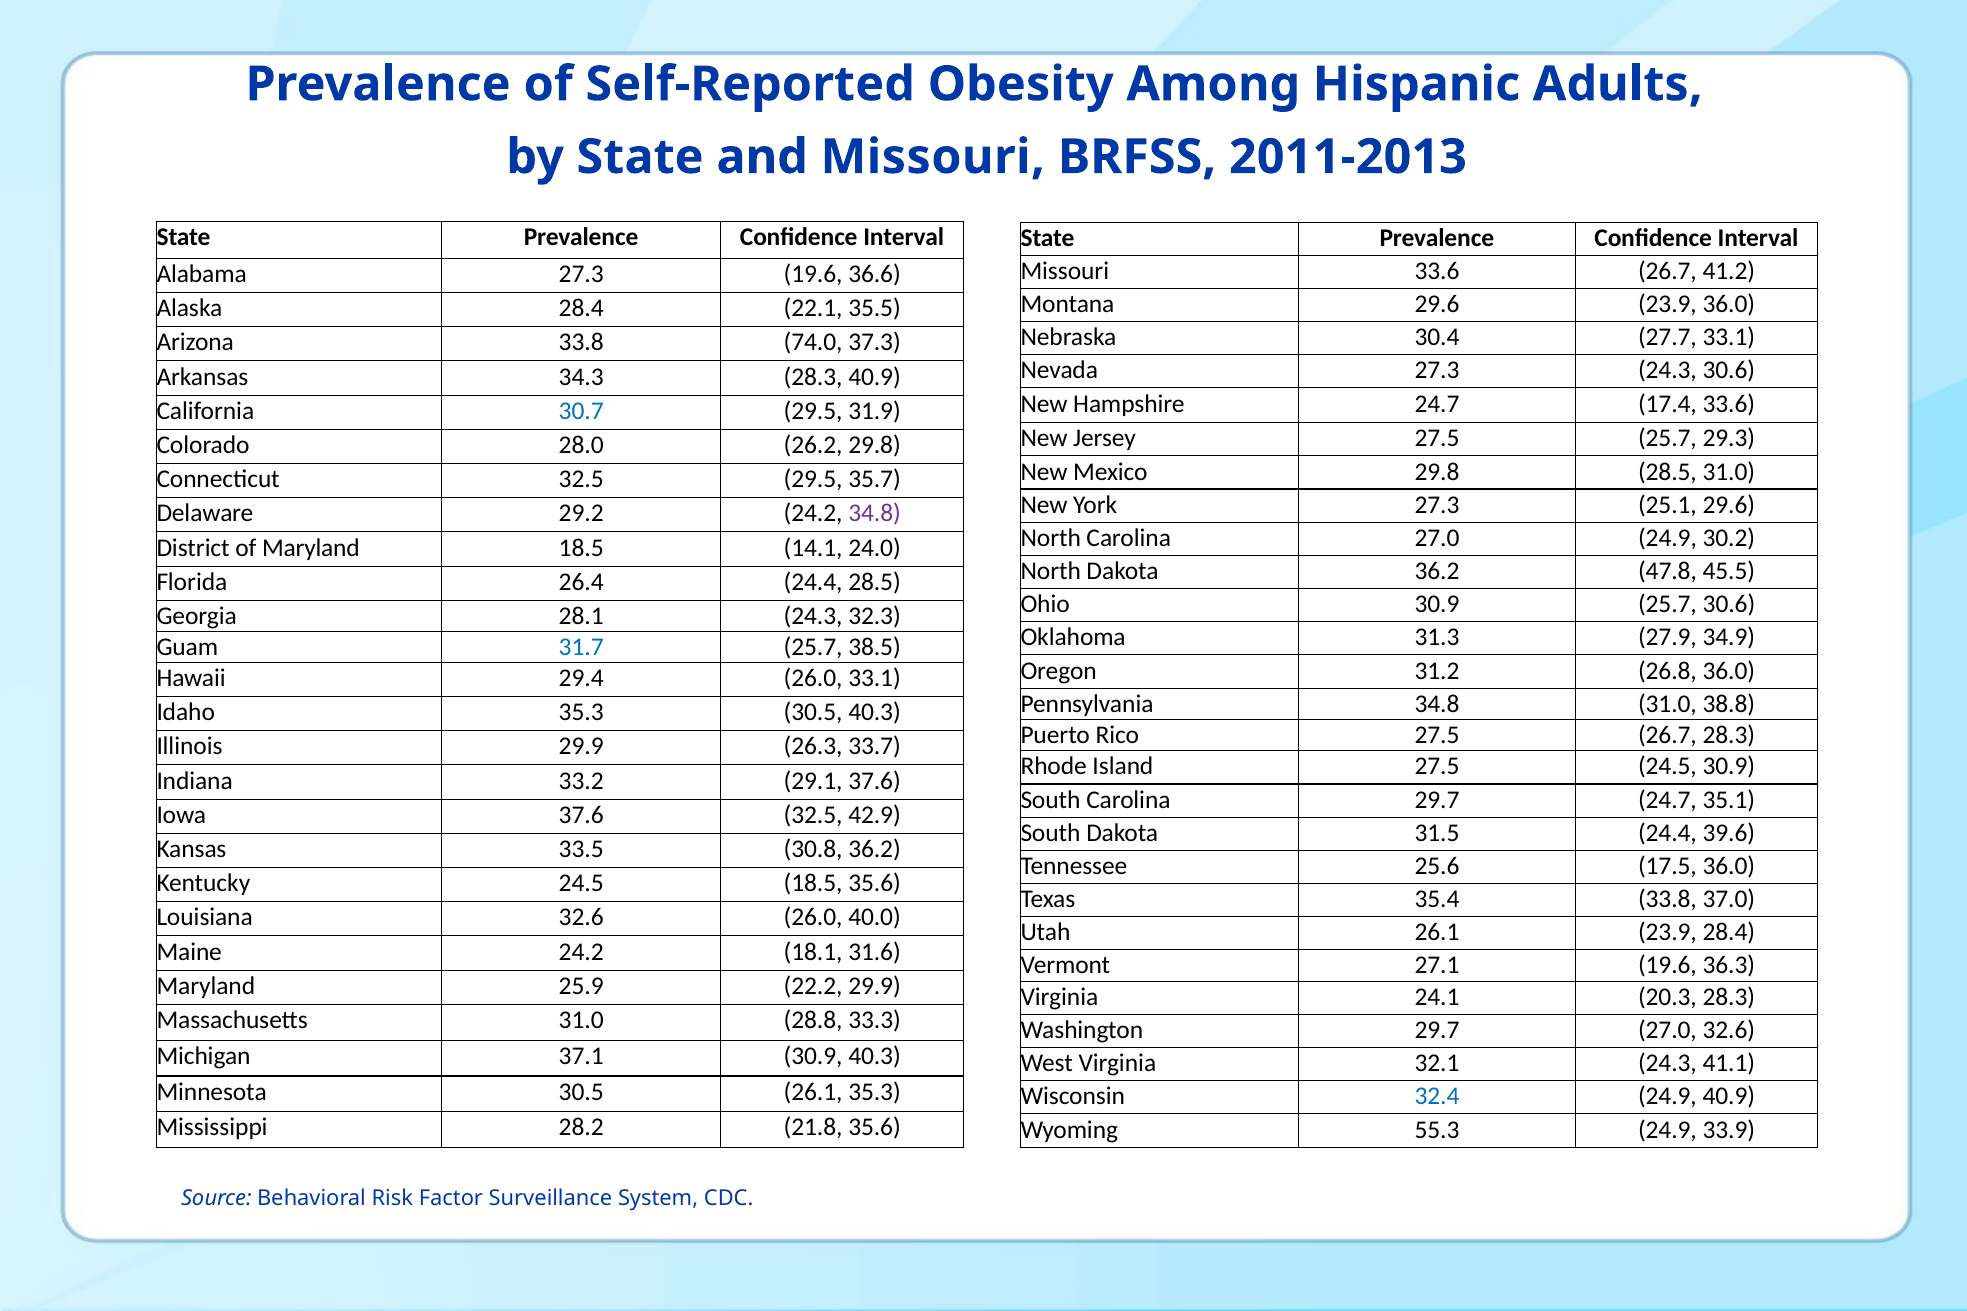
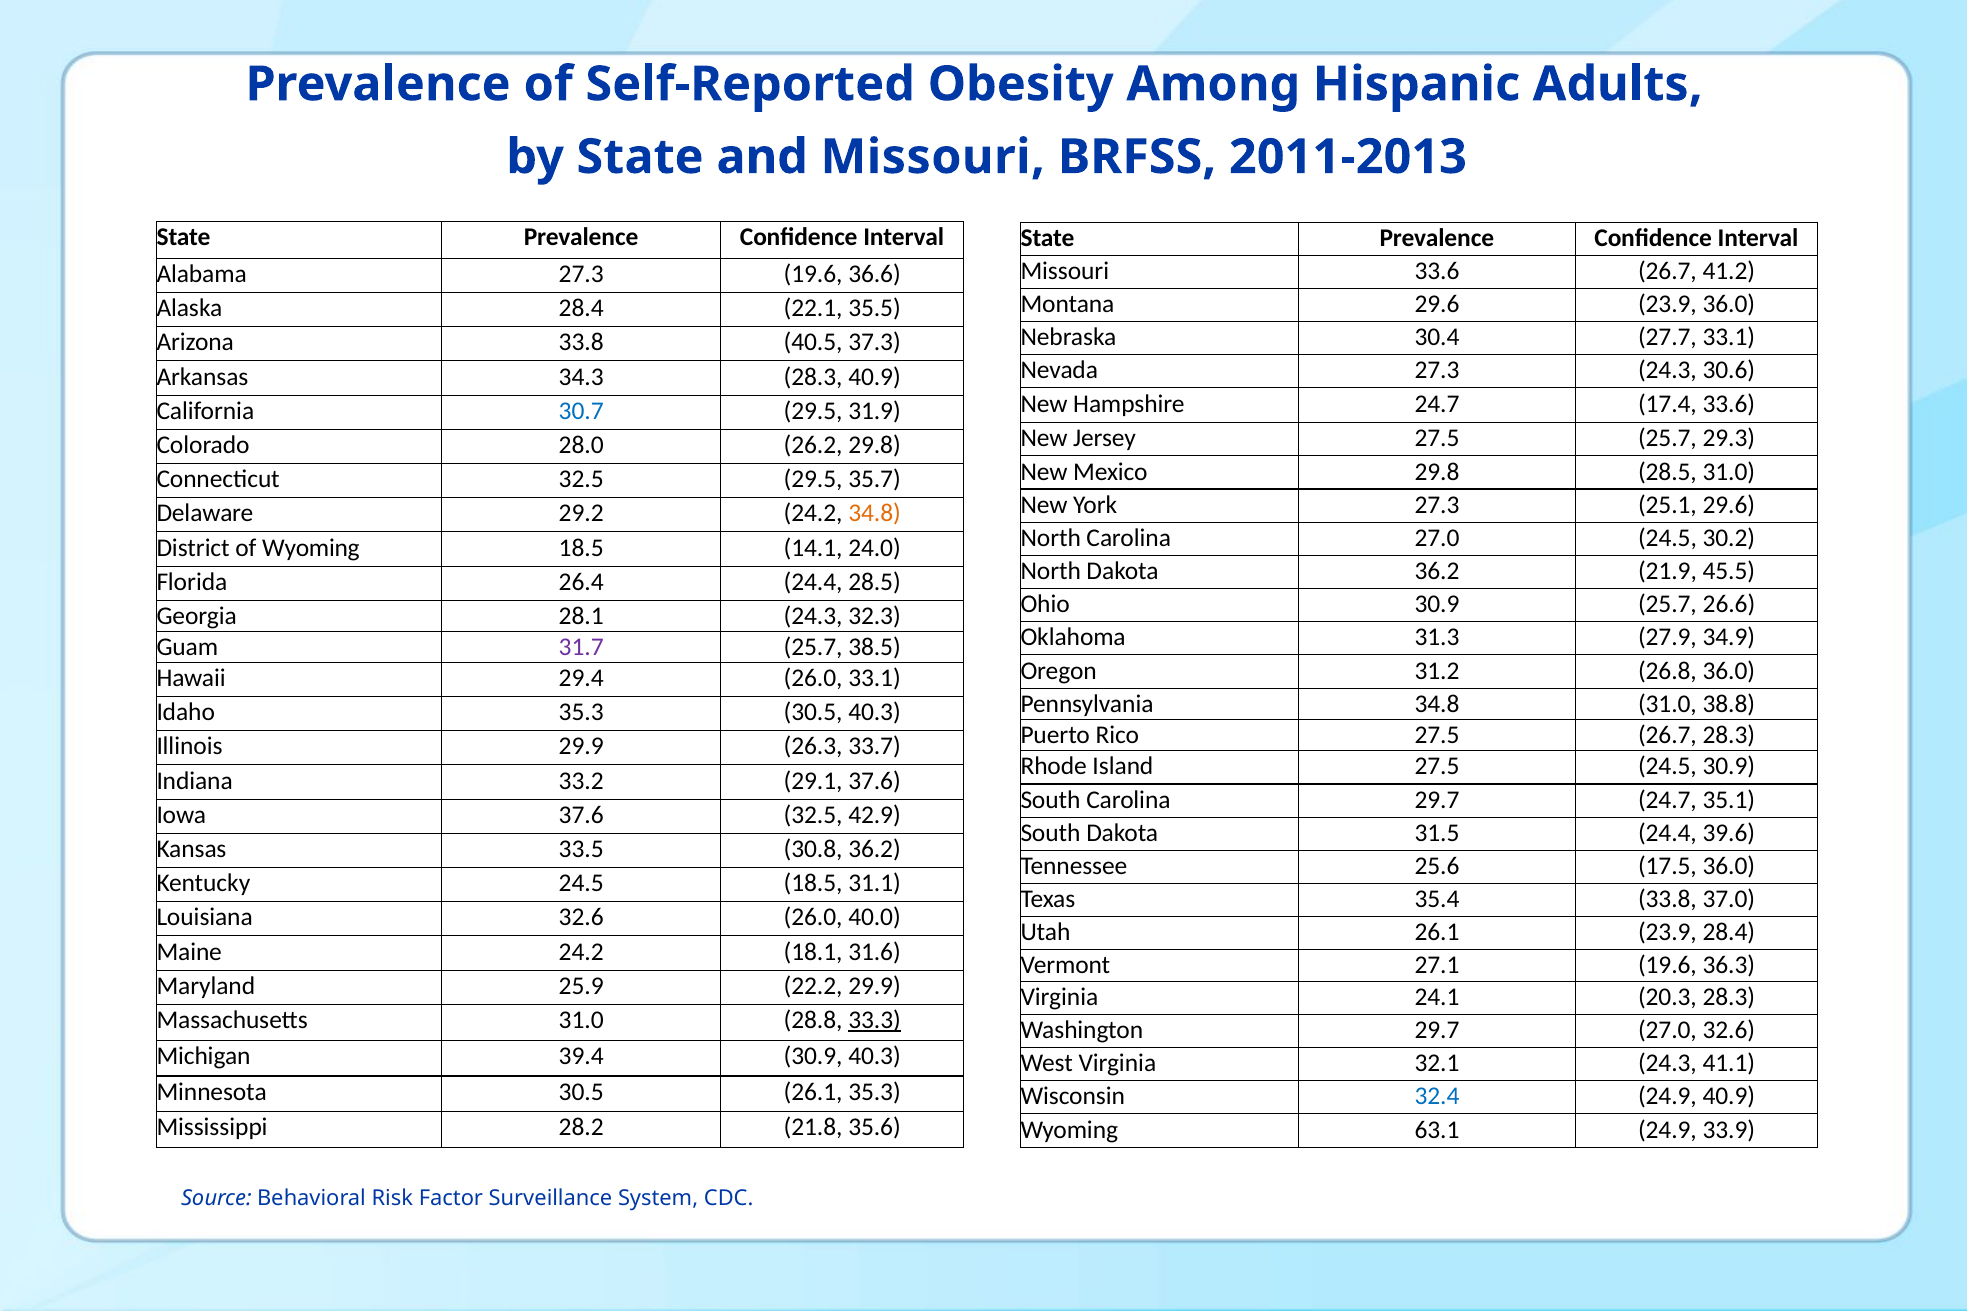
74.0: 74.0 -> 40.5 (813, 343)
34.8 colour: purple -> orange (875, 514)
27.0 24.9: 24.9 -> 24.5 (1668, 538)
of Maryland: Maryland -> Wyoming (311, 548)
47.8: 47.8 -> 21.9 (1668, 571)
25.7 30.6: 30.6 -> 26.6 (1729, 604)
31.7 colour: blue -> purple (581, 647)
18.5 35.6: 35.6 -> 31.1 (875, 883)
33.3 underline: none -> present (875, 1020)
37.1: 37.1 -> 39.4 (581, 1056)
55.3: 55.3 -> 63.1 (1437, 1130)
